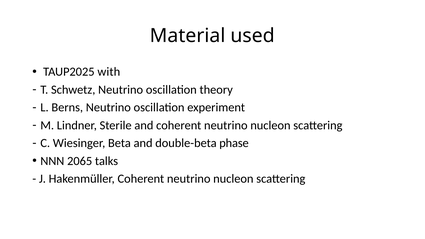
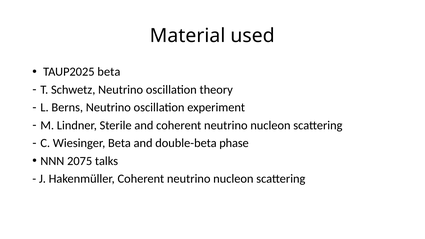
TAUP2025 with: with -> beta (109, 72)
2065: 2065 -> 2075 (80, 161)
